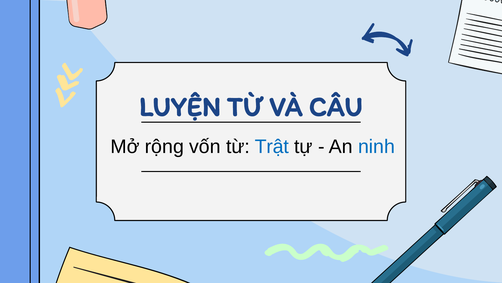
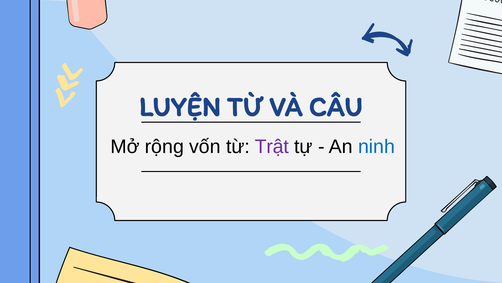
Trật colour: blue -> purple (272, 147)
